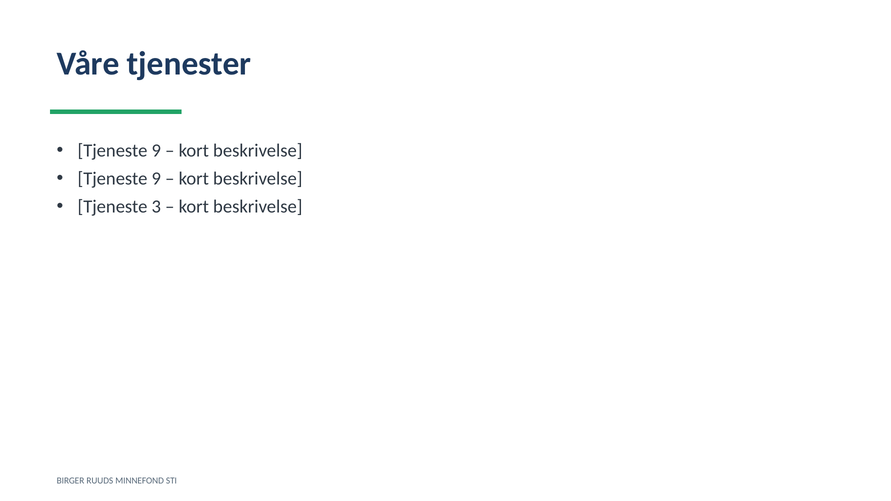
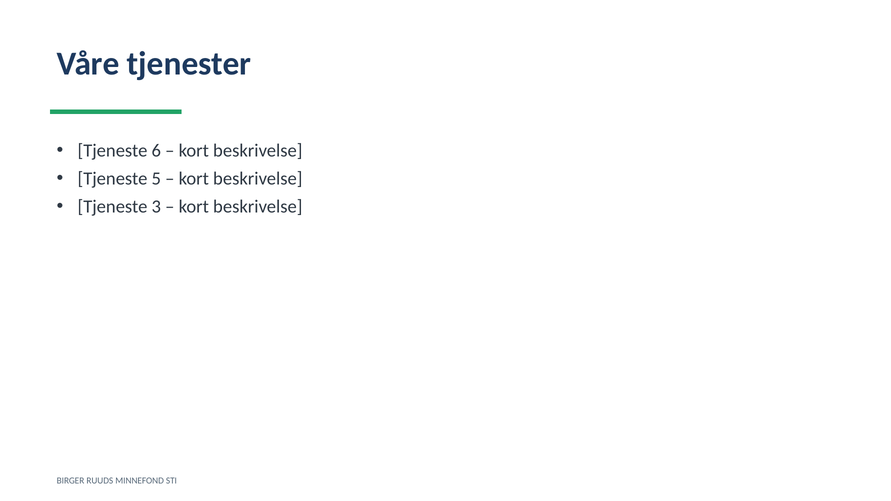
9: 9 -> 6 (156, 151)
9: 9 -> 5 (156, 179)
